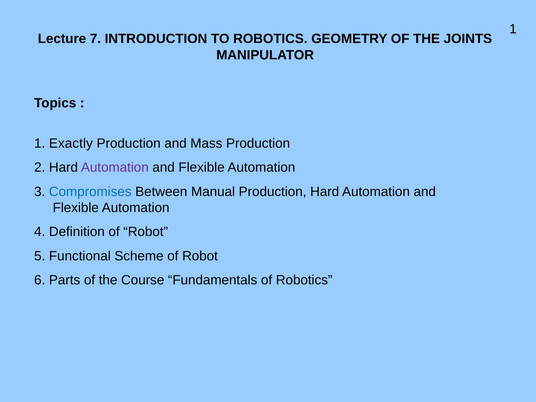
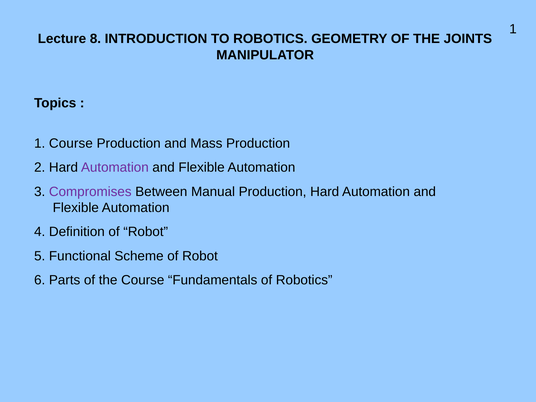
7: 7 -> 8 (95, 39)
1 Exactly: Exactly -> Course (71, 143)
Compromises colour: blue -> purple (90, 192)
